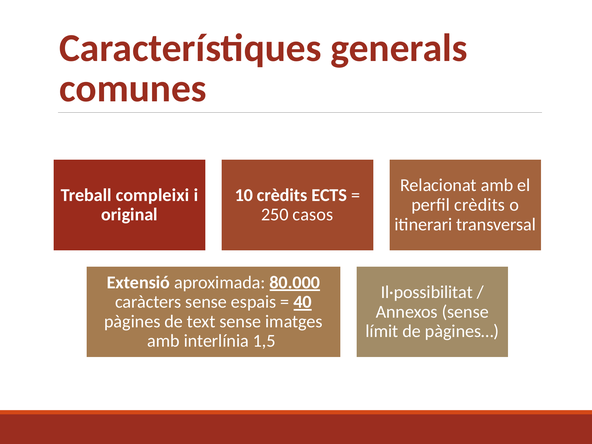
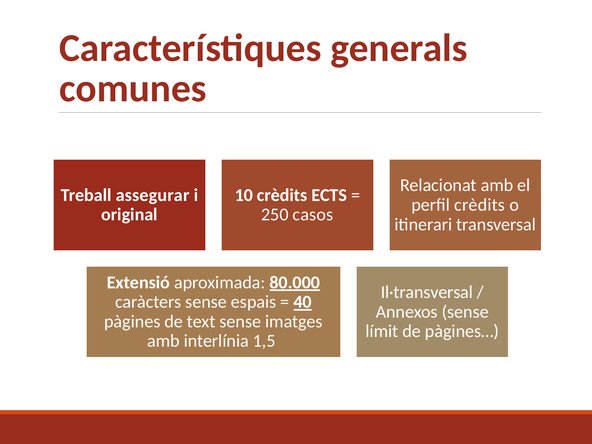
compleixi: compleixi -> assegurar (153, 195)
Il·possibilitat: Il·possibilitat -> Il·transversal (427, 292)
